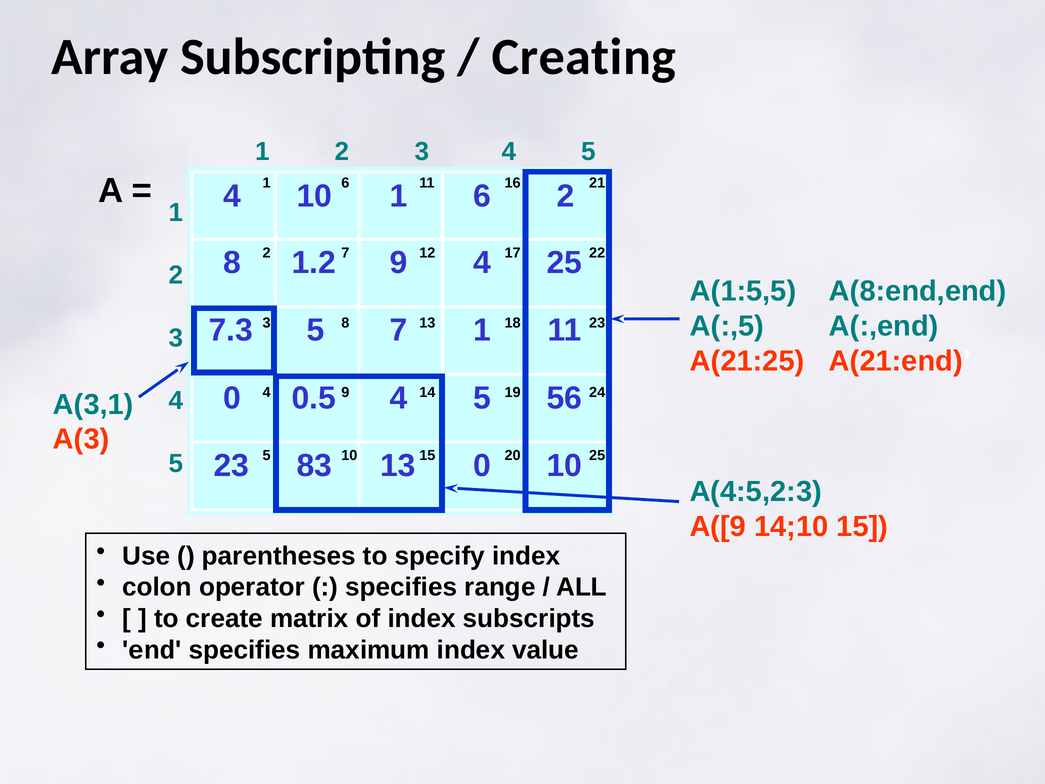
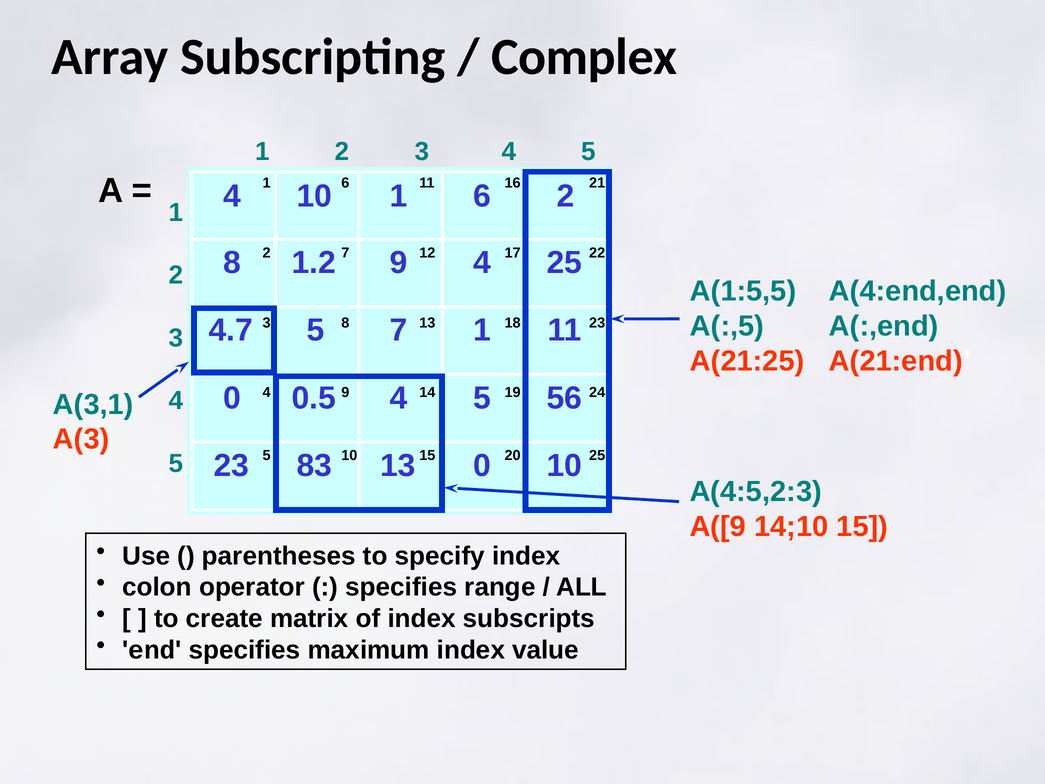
Creating: Creating -> Complex (584, 57)
A(8:end,end: A(8:end,end -> A(4:end,end (918, 291)
7.3: 7.3 -> 4.7 (231, 330)
